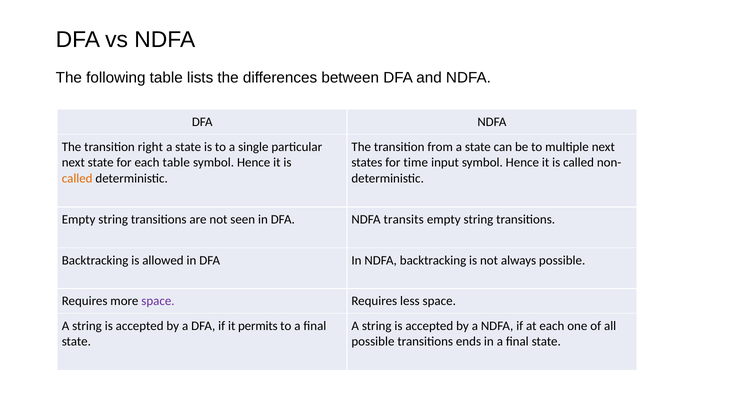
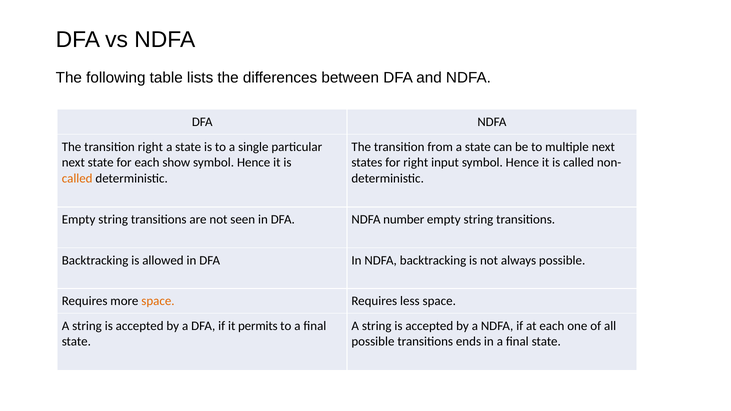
each table: table -> show (176, 163)
for time: time -> right (416, 163)
transits: transits -> number (404, 220)
space colour: purple -> orange (158, 301)
